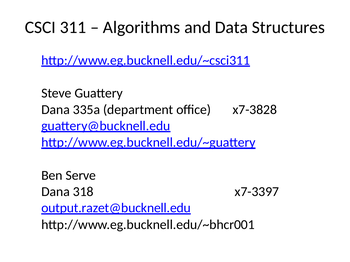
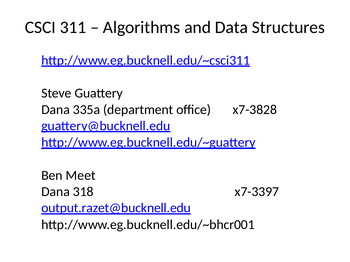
Serve: Serve -> Meet (81, 176)
